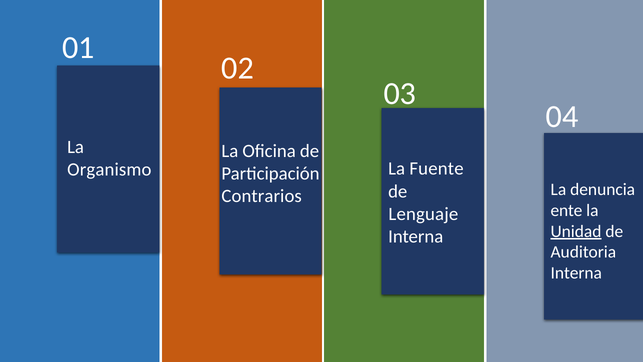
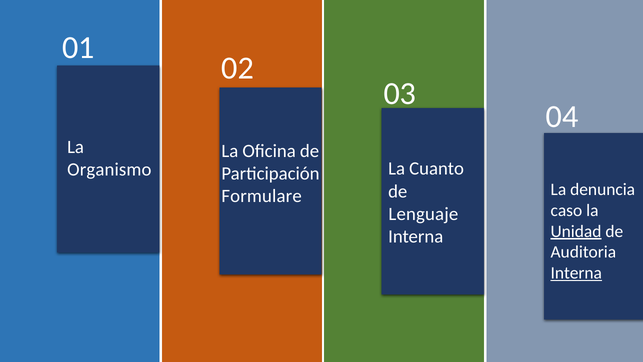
Fuente: Fuente -> Cuanto (437, 169)
Contrarios: Contrarios -> Formulare (262, 196)
ente: ente -> caso (566, 210)
Interna underline: none -> present (576, 273)
